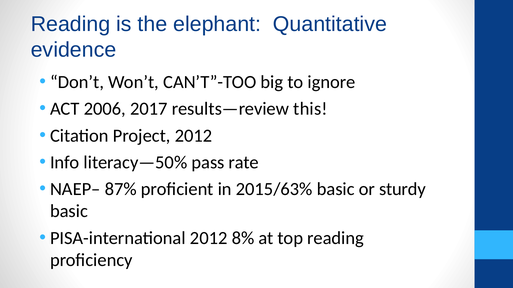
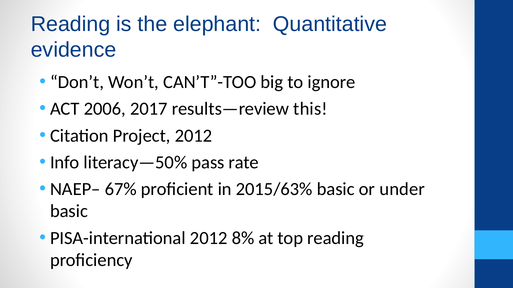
87%: 87% -> 67% (121, 189)
sturdy: sturdy -> under (402, 189)
